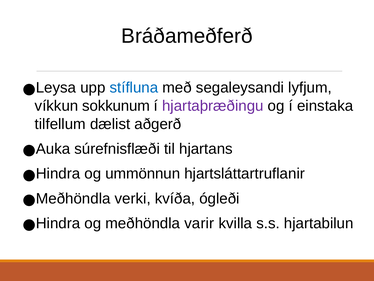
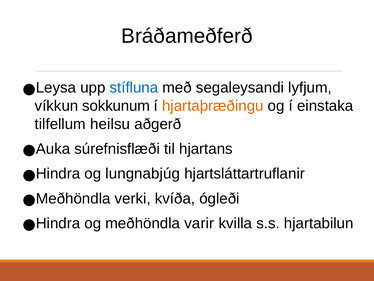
hjartaþræðingu colour: purple -> orange (213, 106)
dælist: dælist -> heilsu (110, 124)
ummönnun: ummönnun -> lungnabjúg (143, 173)
